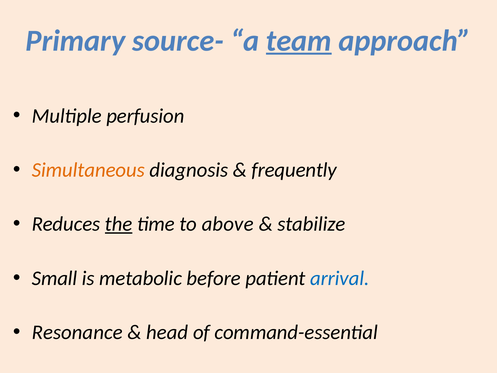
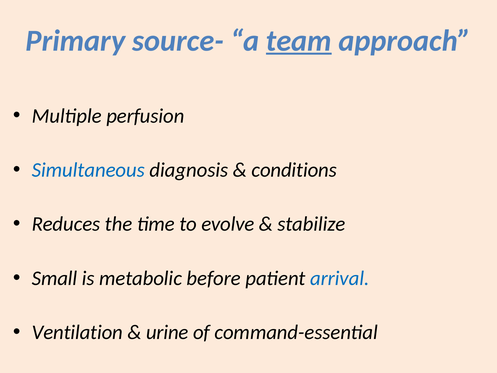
Simultaneous colour: orange -> blue (88, 170)
frequently: frequently -> conditions (294, 170)
the underline: present -> none (119, 224)
above: above -> evolve (228, 224)
Resonance: Resonance -> Ventilation (77, 332)
head: head -> urine (167, 332)
